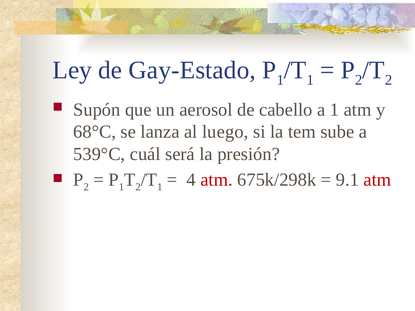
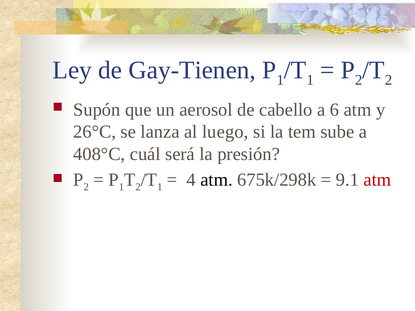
Gay-Estado: Gay-Estado -> Gay-Tienen (192, 70)
a 1: 1 -> 6 (335, 110)
68°C: 68°C -> 26°C (95, 132)
539°C: 539°C -> 408°C (99, 154)
atm colour: red -> black (217, 180)
